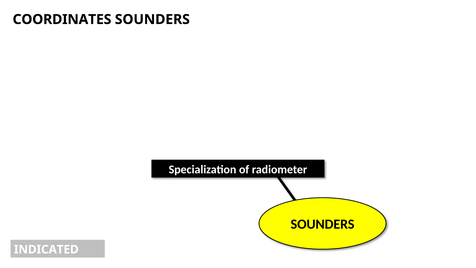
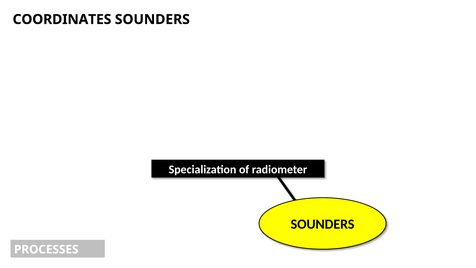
INDICATED: INDICATED -> PROCESSES (46, 249)
